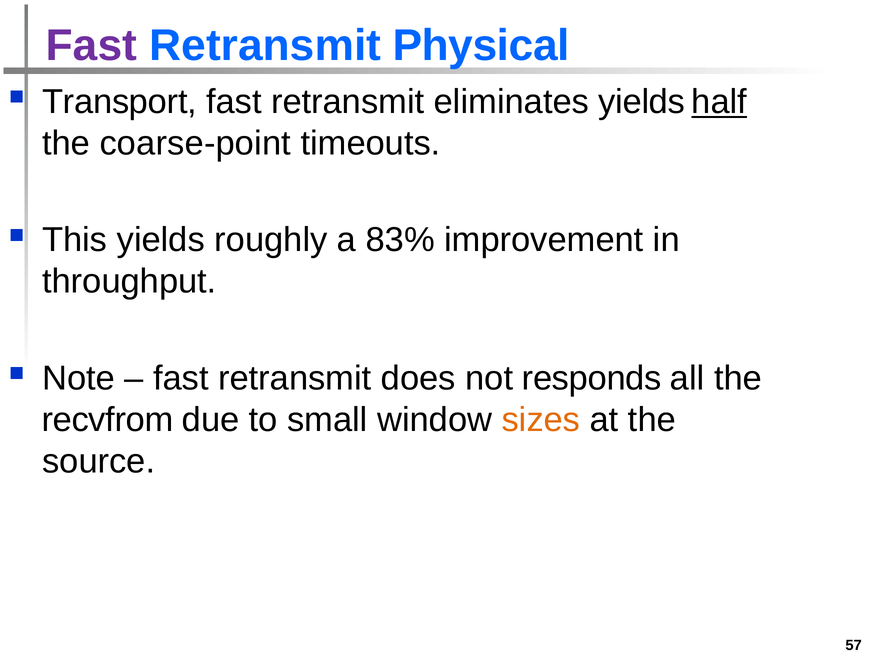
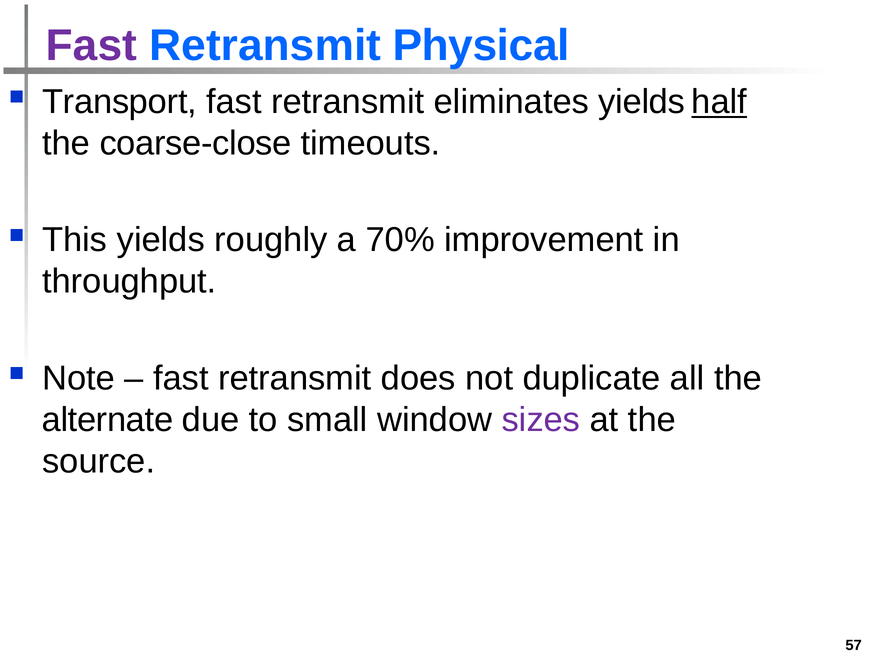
coarse-point: coarse-point -> coarse-close (196, 143)
83%: 83% -> 70% (400, 240)
responds: responds -> duplicate (592, 378)
recvfrom: recvfrom -> alternate (107, 420)
sizes colour: orange -> purple (541, 420)
